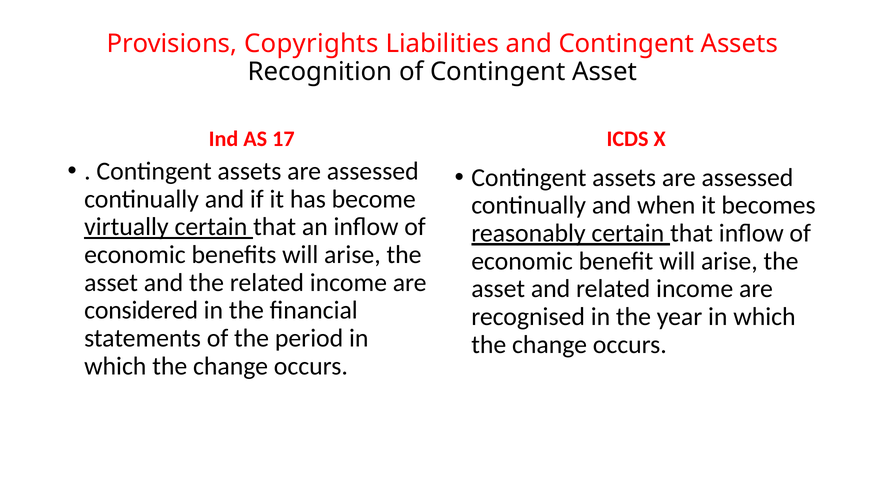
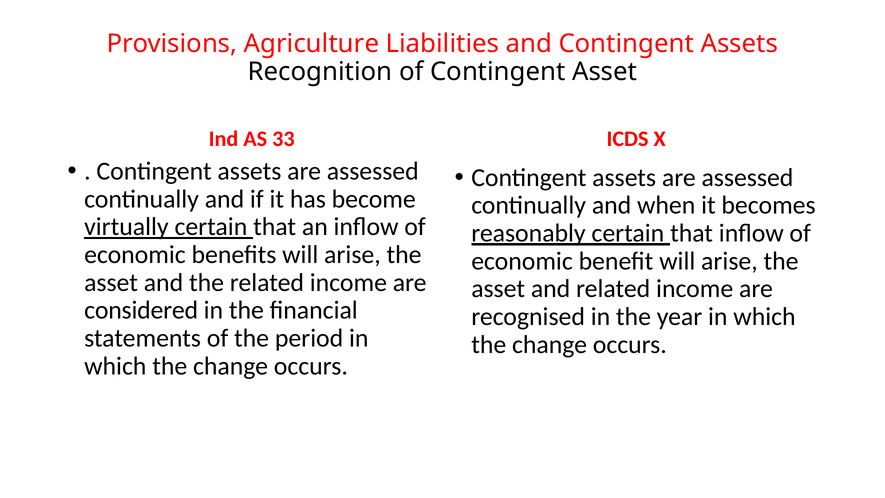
Copyrights: Copyrights -> Agriculture (311, 44)
17: 17 -> 33 (283, 139)
